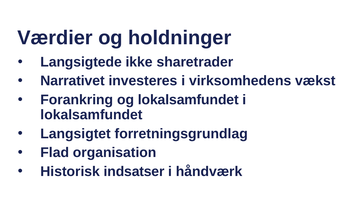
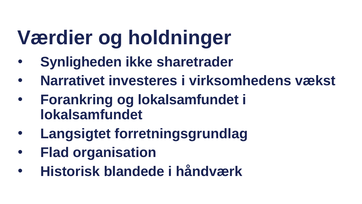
Langsigtede: Langsigtede -> Synligheden (81, 62)
indsatser: indsatser -> blandede (134, 171)
